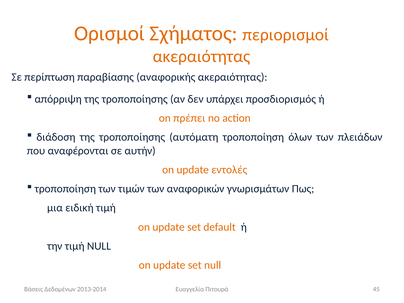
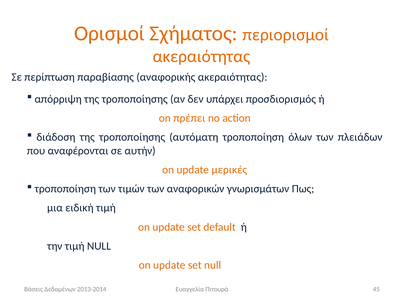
εντολές: εντολές -> μερικές (229, 170)
